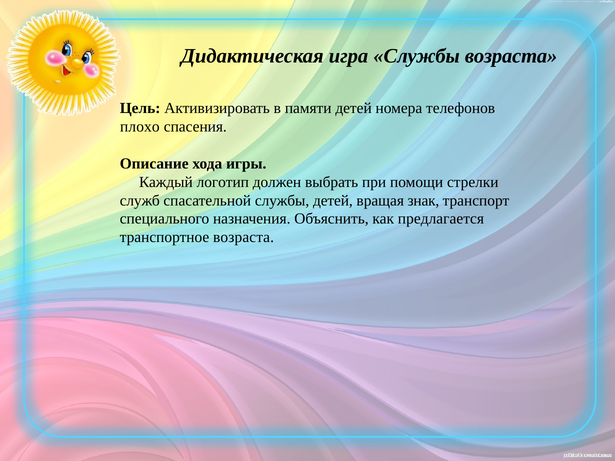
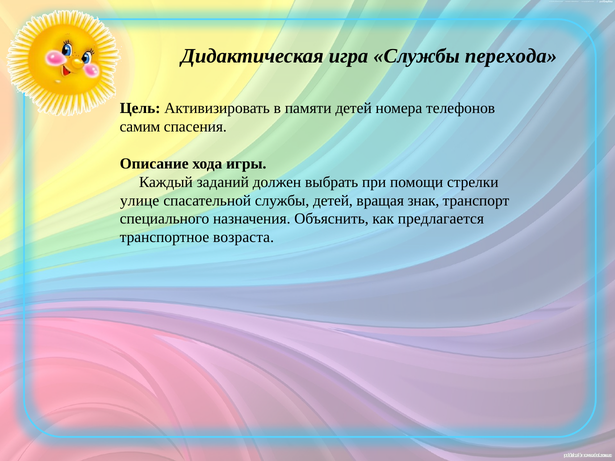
Службы возраста: возраста -> перехода (511, 56)
плохо: плохо -> самим (140, 127)
логотип: логотип -> заданий (223, 182)
служб: служб -> улице (140, 201)
